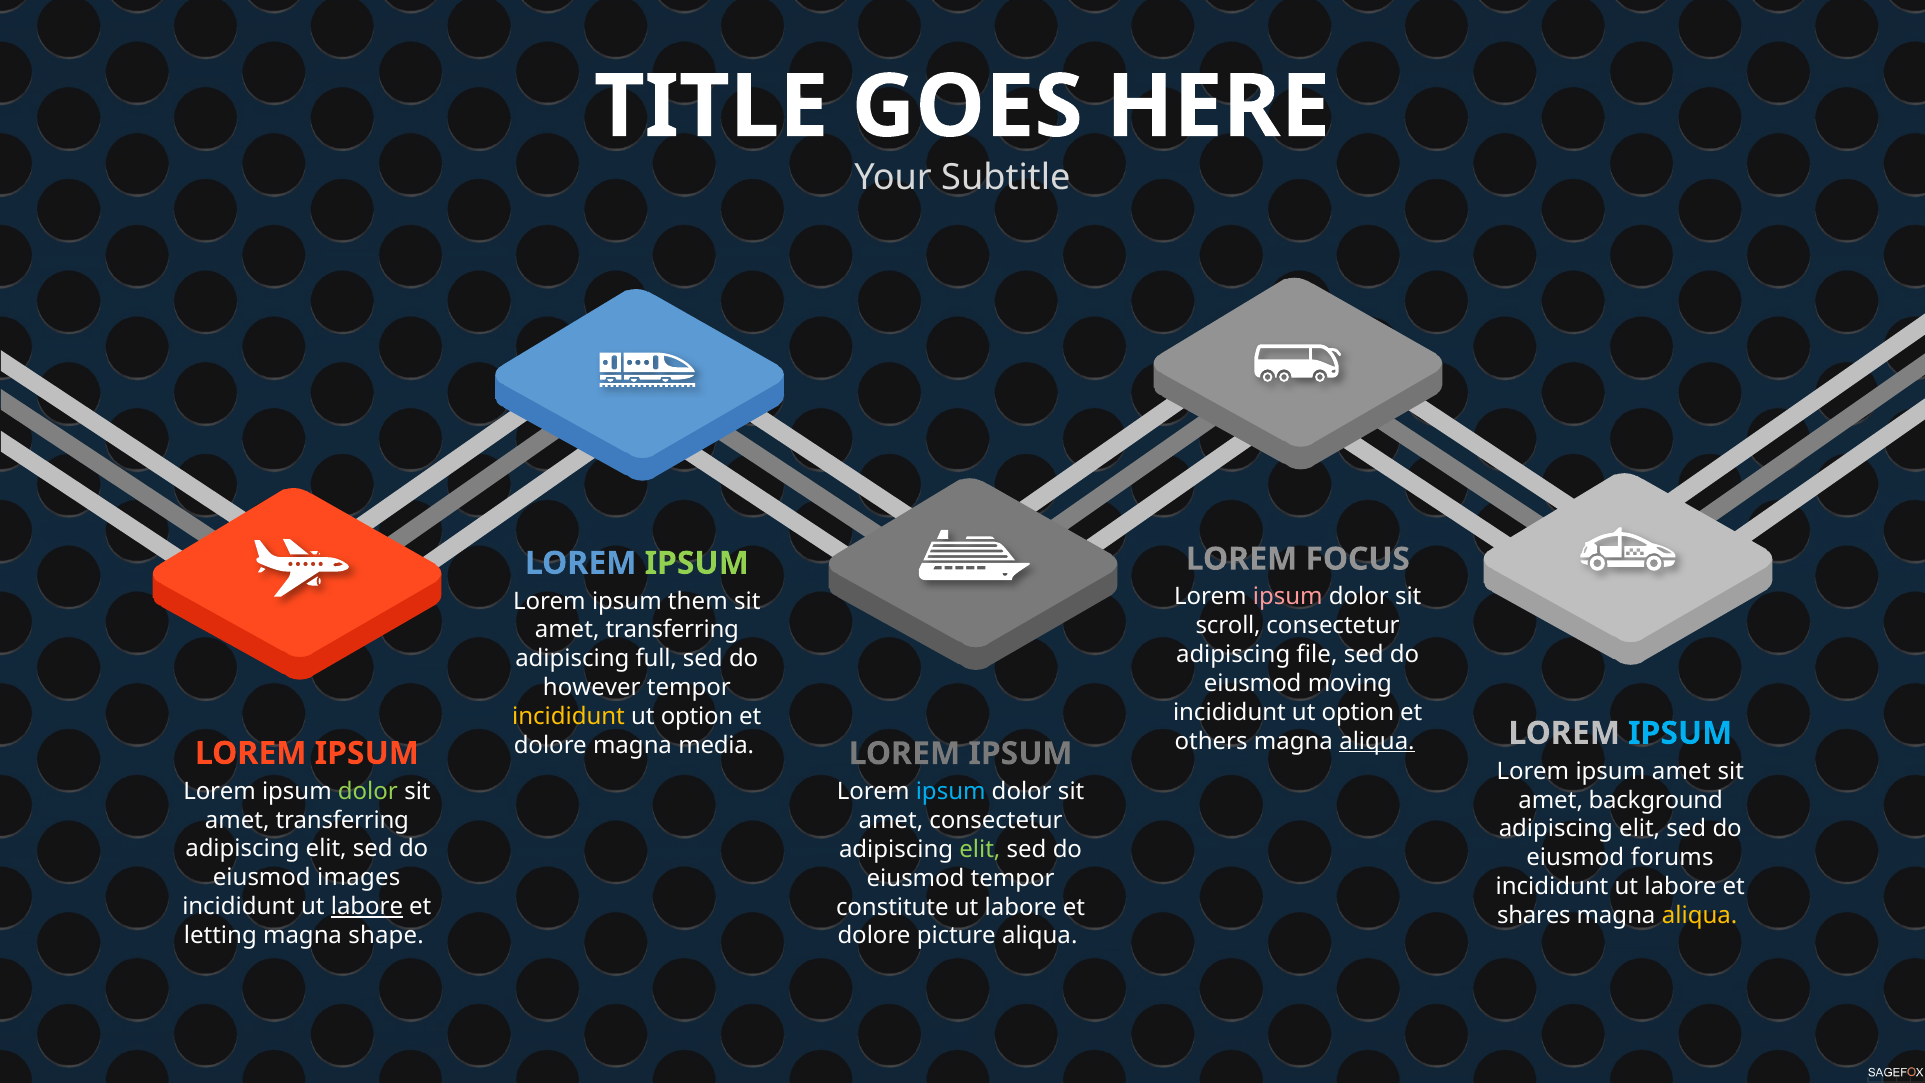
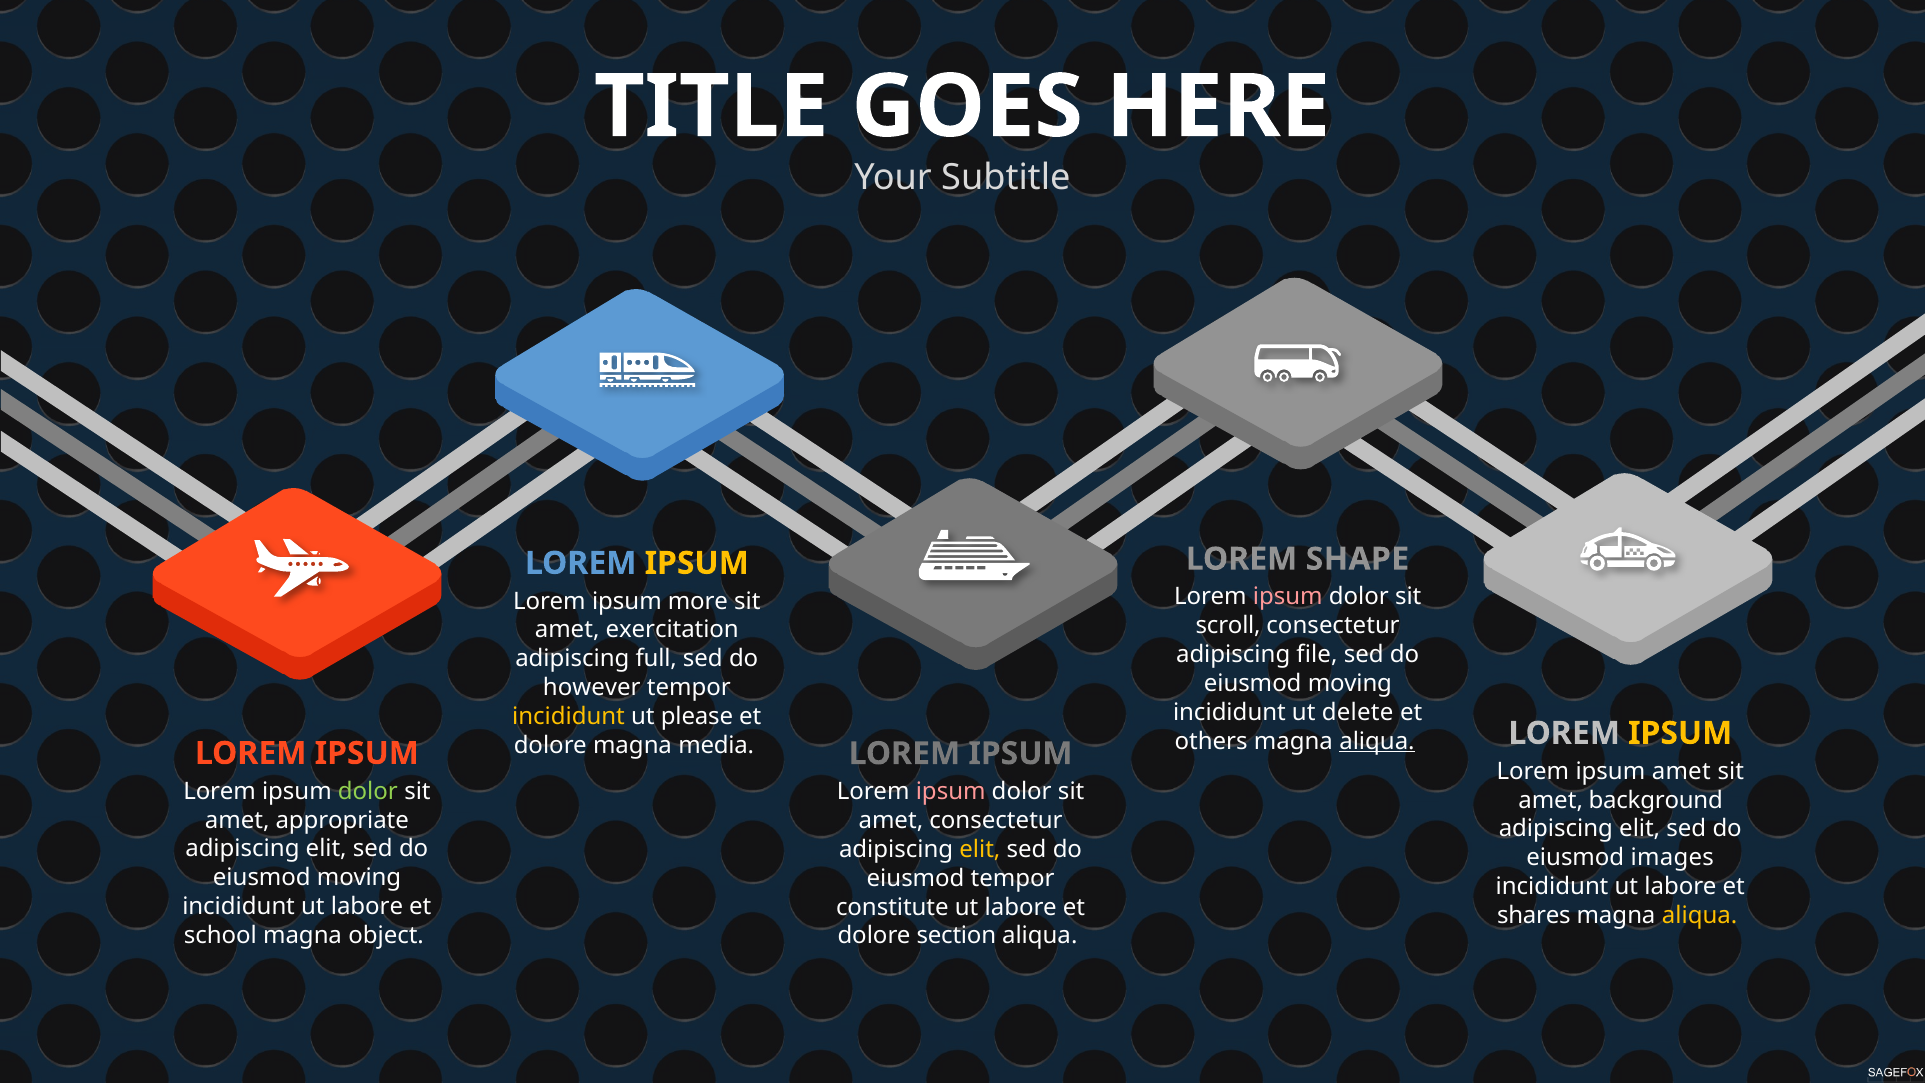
FOCUS: FOCUS -> SHAPE (1357, 559)
IPSUM colour: light green -> yellow (697, 563)
them: them -> more (698, 601)
transferring: transferring -> exercitation (672, 630)
option: option -> delete (1358, 712)
option: option -> please (697, 717)
IPSUM colour: light blue -> yellow (1680, 733)
ipsum colour: light blue -> pink (951, 791)
transferring: transferring -> appropriate (342, 820)
elit colour: light green -> yellow (980, 849)
forums: forums -> images (1672, 858)
images: images -> moving (359, 878)
labore underline: present -> none (367, 907)
letting: letting -> school (220, 935)
shape: shape -> object (386, 935)
picture: picture -> section (956, 936)
